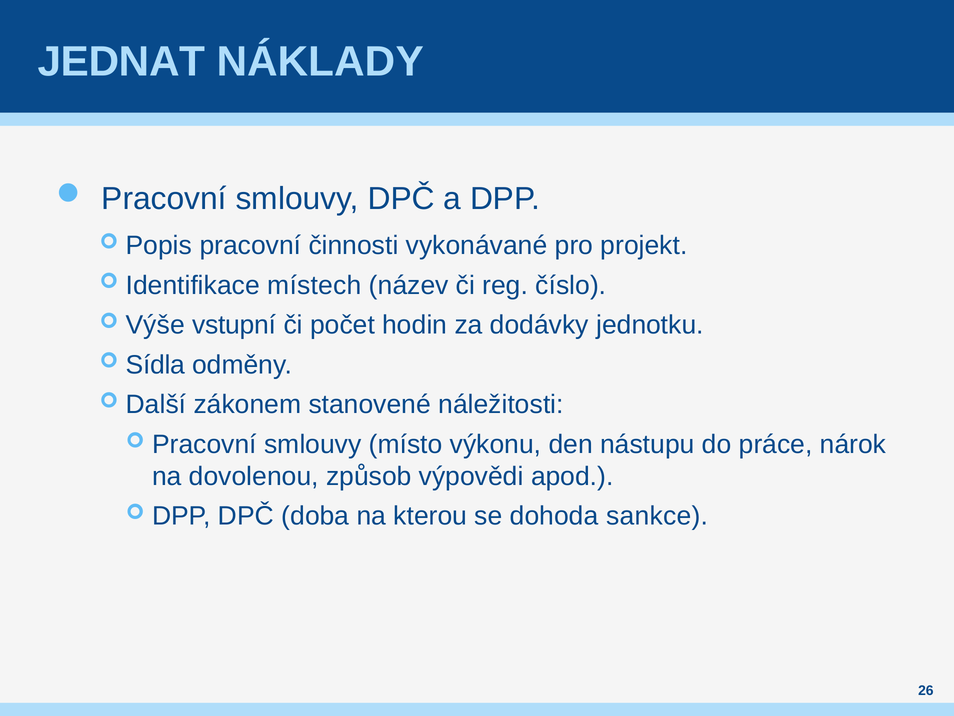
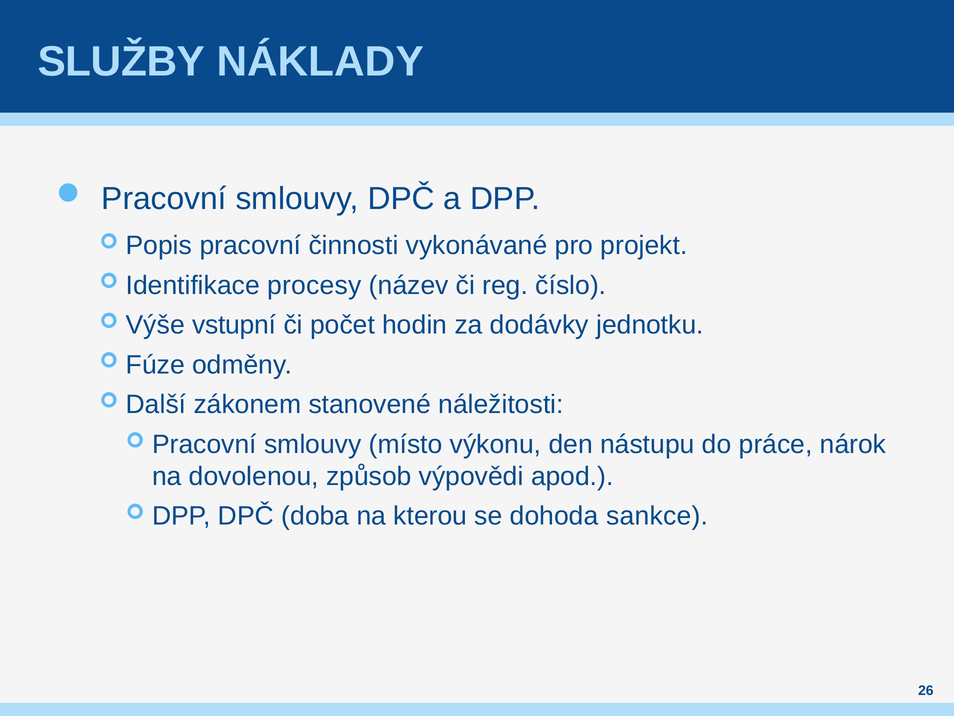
JEDNAT: JEDNAT -> SLUŽBY (121, 62)
místech: místech -> procesy (314, 285)
Sídla: Sídla -> Fúze (155, 365)
